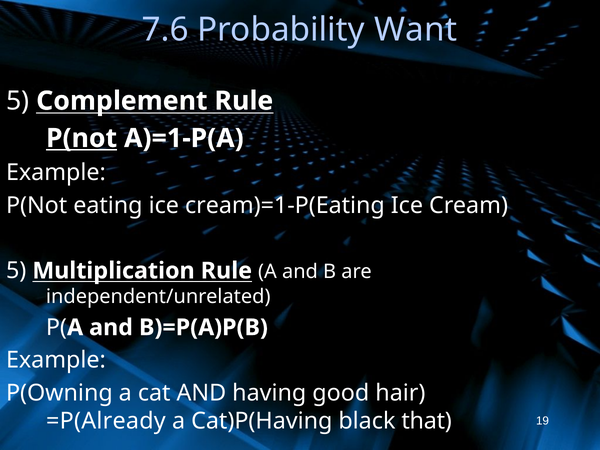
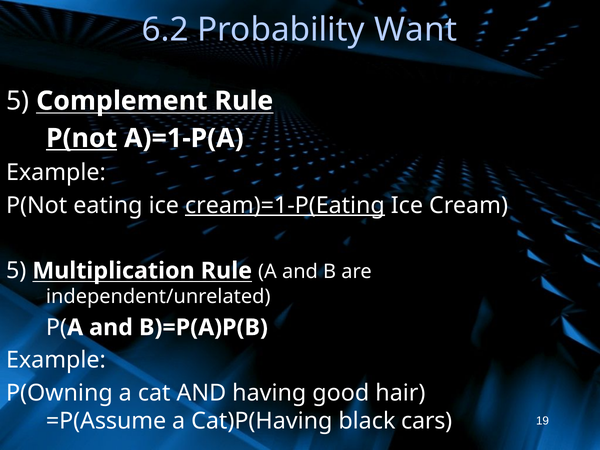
7.6: 7.6 -> 6.2 (165, 30)
cream)=1-P(Eating underline: none -> present (285, 205)
=P(Already: =P(Already -> =P(Assume (106, 421)
that: that -> cars (427, 421)
